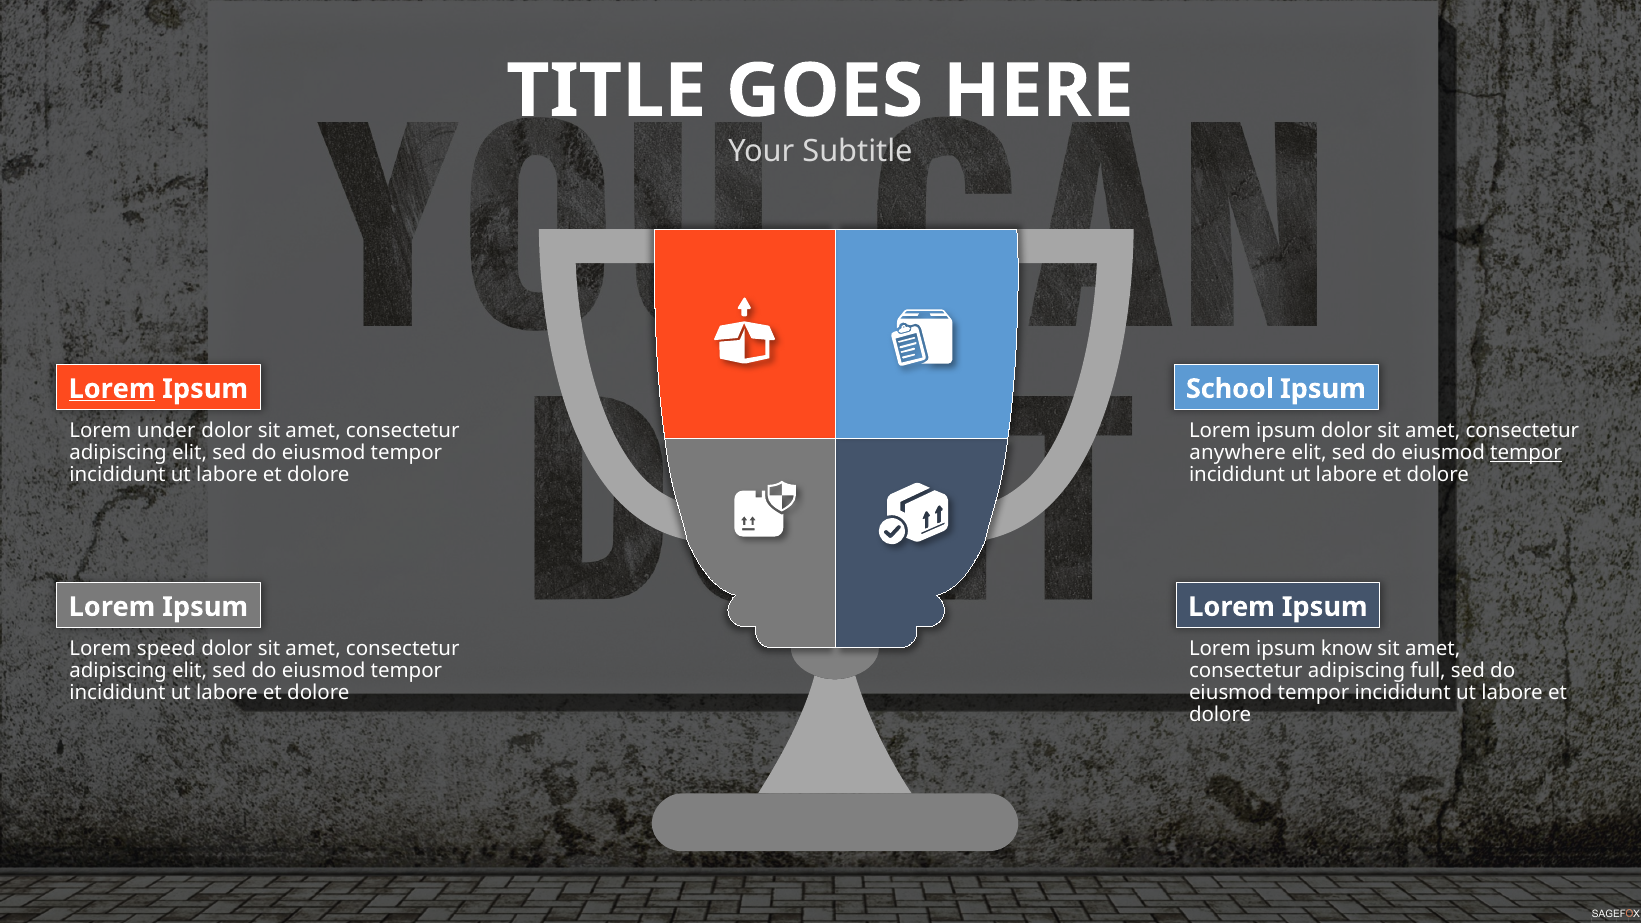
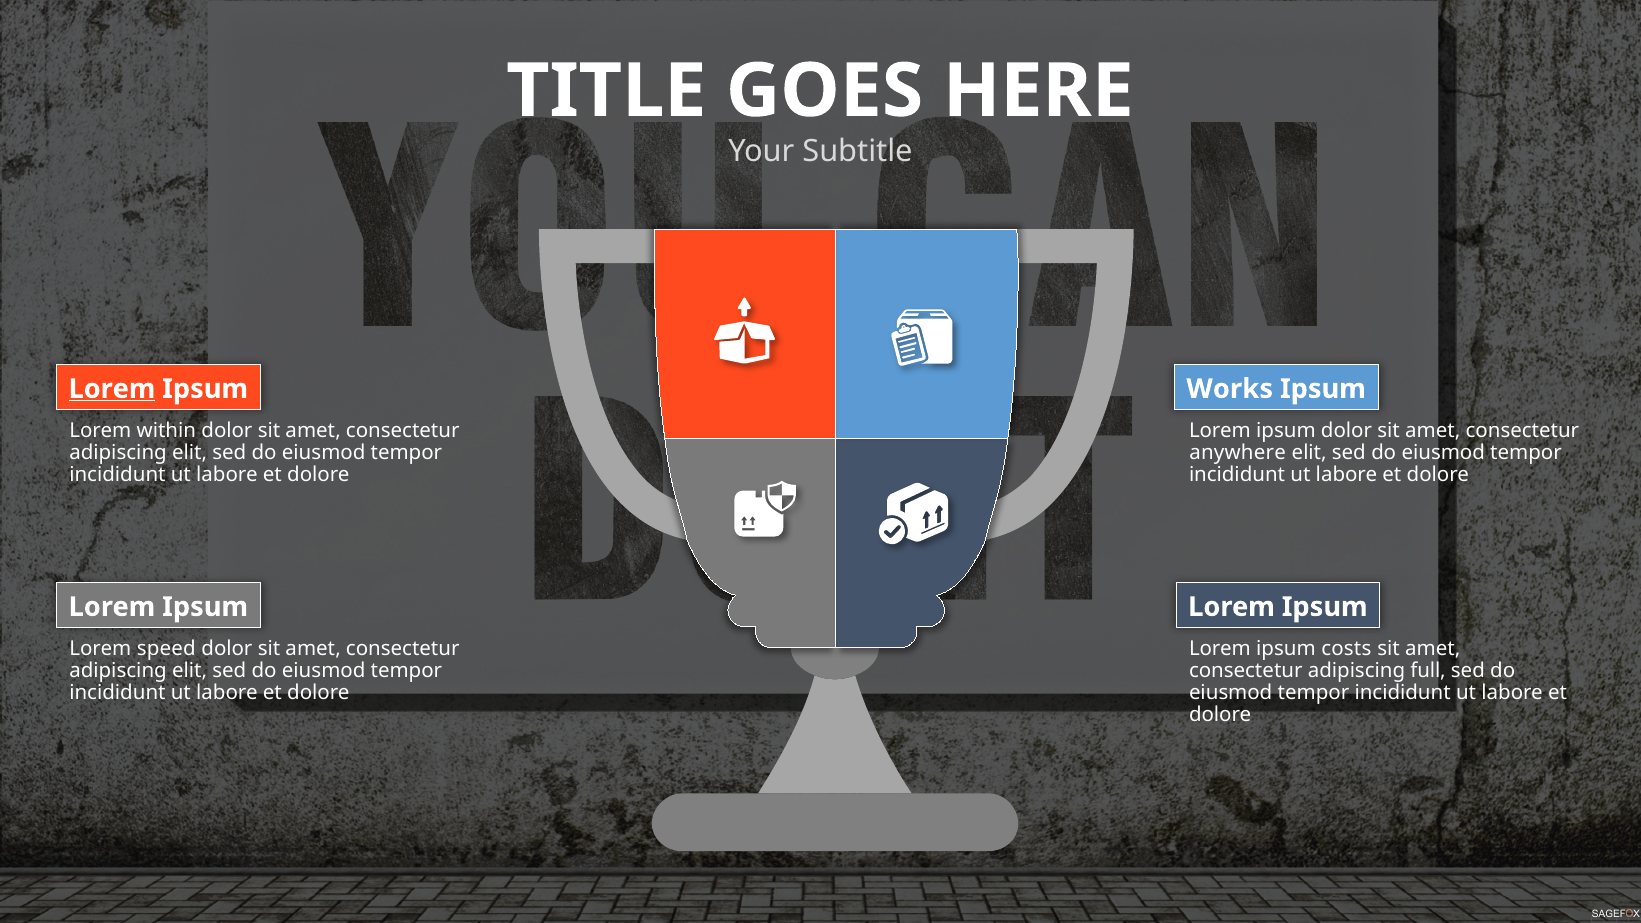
School: School -> Works (1230, 389)
under: under -> within (166, 430)
tempor underline: present -> none (1526, 452)
know: know -> costs (1346, 648)
